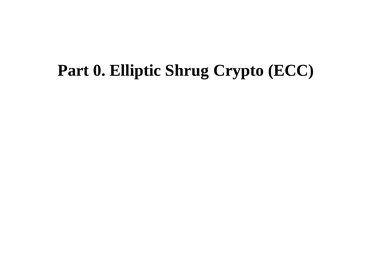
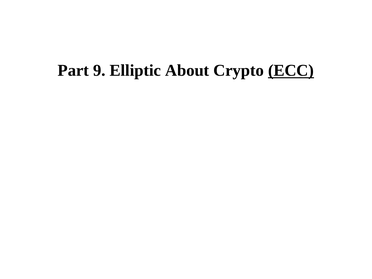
0: 0 -> 9 (99, 71)
Shrug: Shrug -> About (187, 71)
ECC underline: none -> present (291, 71)
